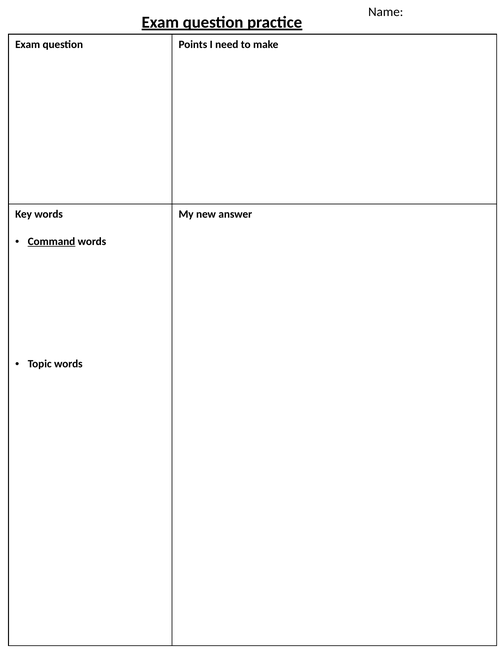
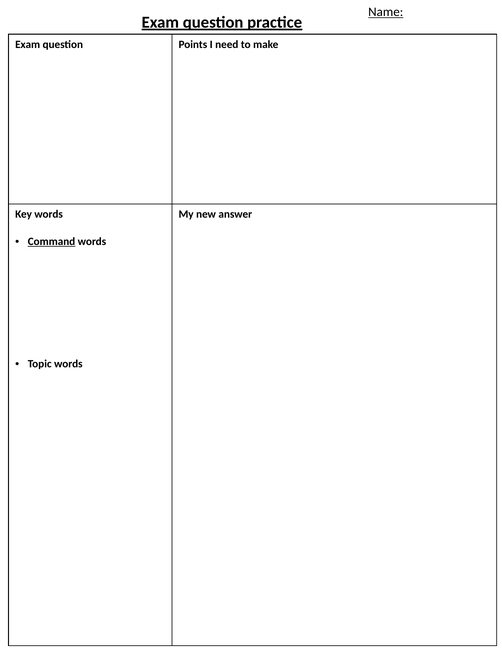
Name underline: none -> present (386, 12)
